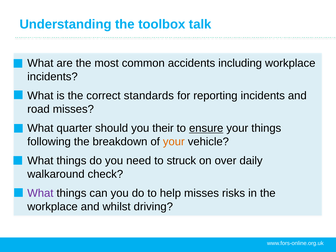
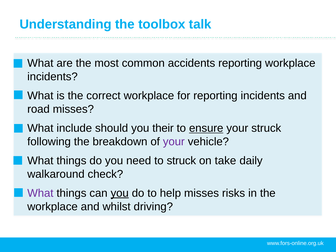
accidents including: including -> reporting (240, 63)
correct standards: standards -> workplace (149, 96)
quarter: quarter -> include (74, 128)
your things: things -> struck (266, 128)
your colour: orange -> purple (174, 142)
over: over -> take (225, 161)
you underline: none -> present (120, 193)
